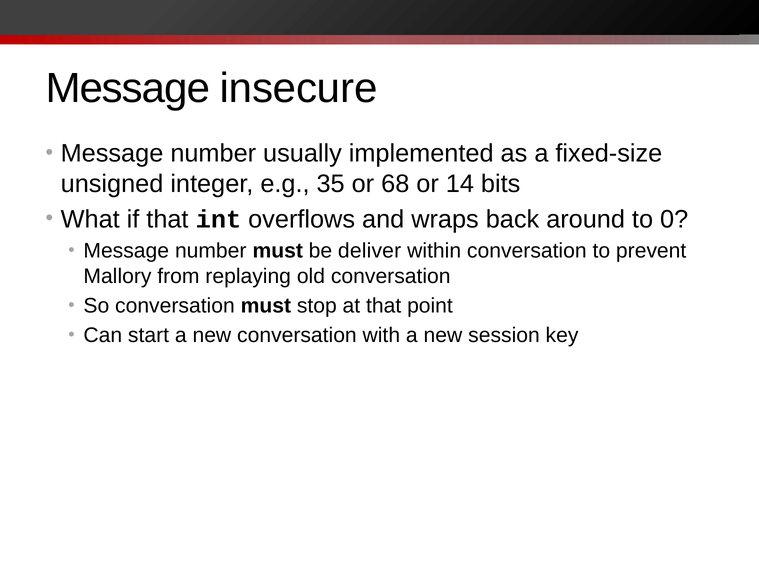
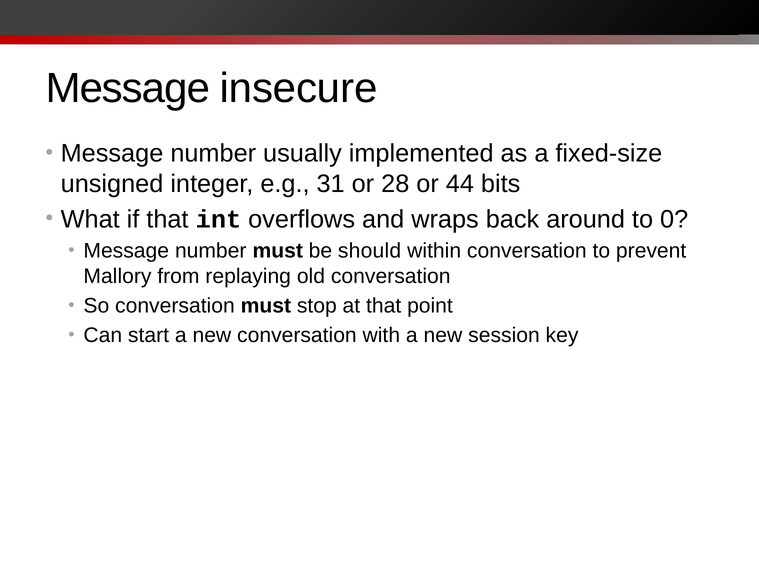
35: 35 -> 31 (331, 184)
68: 68 -> 28 (395, 184)
14: 14 -> 44 (460, 184)
deliver: deliver -> should (370, 251)
